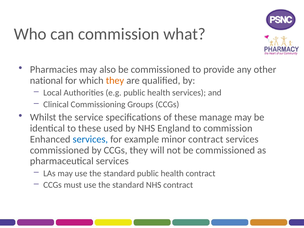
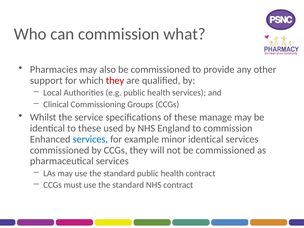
national: national -> support (46, 81)
they colour: orange -> red (115, 81)
minor contract: contract -> identical (206, 139)
